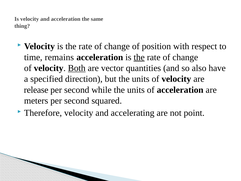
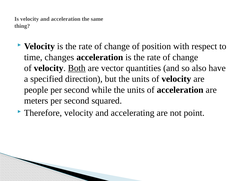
remains: remains -> changes (59, 57)
the underline: present -> none (139, 57)
release: release -> people (36, 90)
